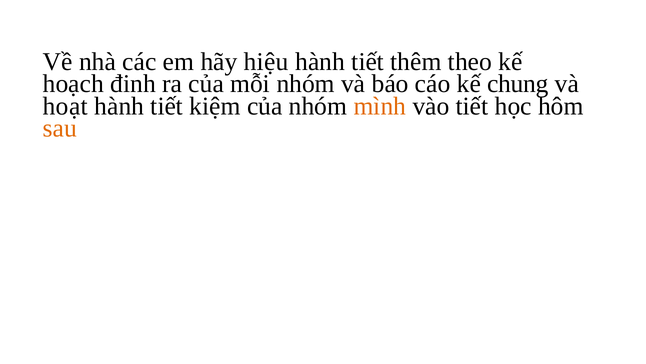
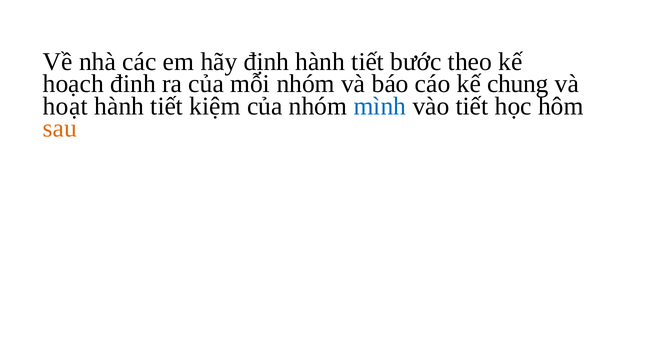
hiệu: hiệu -> định (266, 62)
thêm: thêm -> bước (416, 62)
mình colour: orange -> blue (380, 106)
